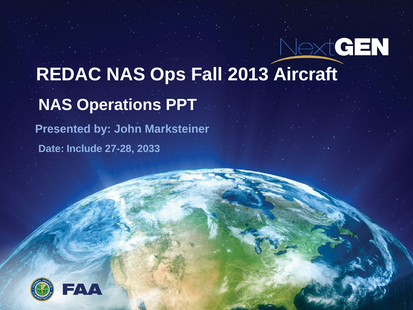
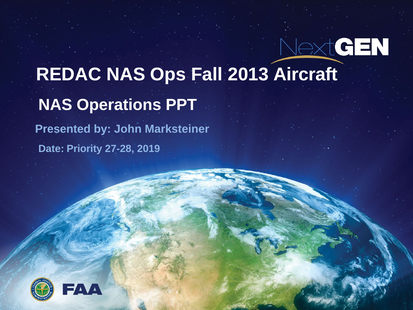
Include: Include -> Priority (84, 149)
2033: 2033 -> 2019 (149, 149)
